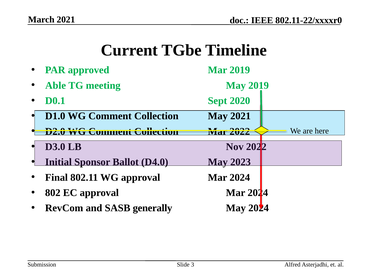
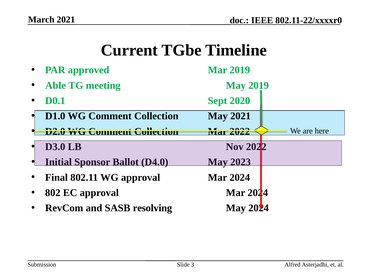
generally: generally -> resolving (153, 208)
